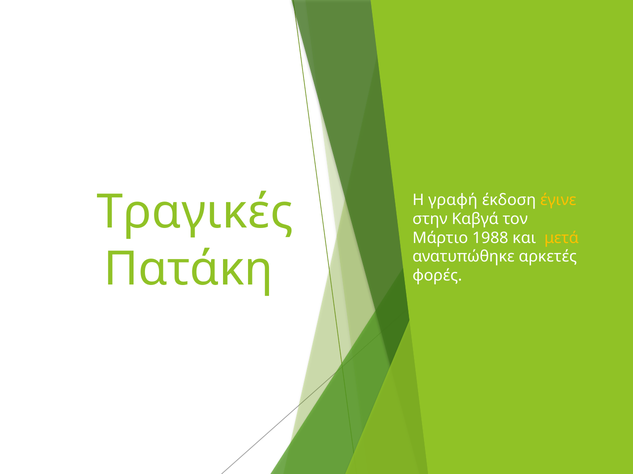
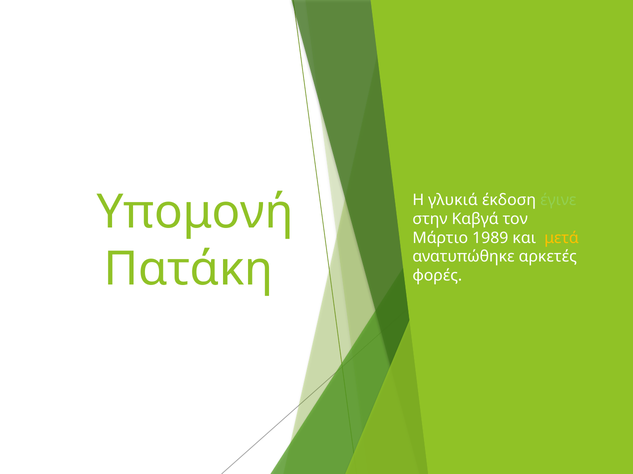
γραφή: γραφή -> γλυκιά (453, 200)
έγινε colour: yellow -> light green (558, 200)
Τραγικές: Τραγικές -> Υπομονή (195, 213)
1988: 1988 -> 1989 (490, 238)
